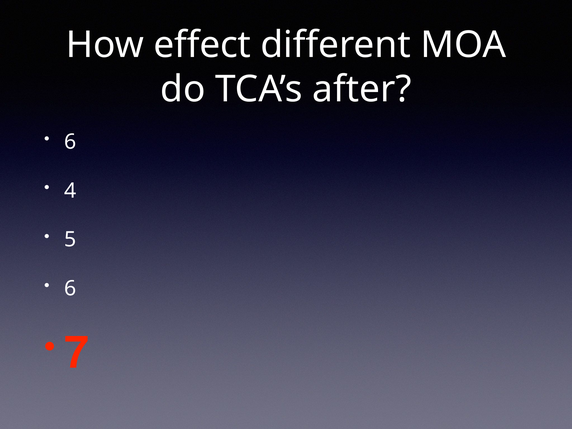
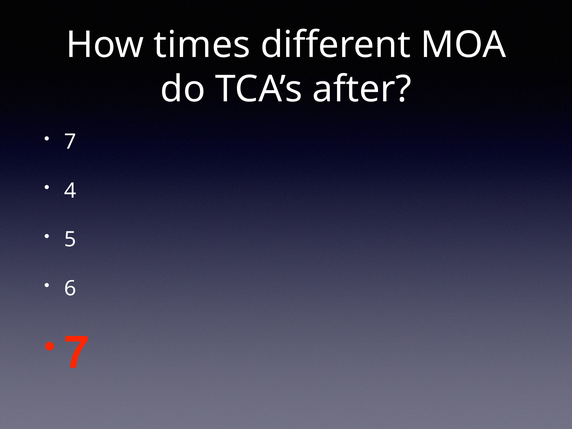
effect: effect -> times (202, 45)
6: 6 -> 7 (70, 142)
